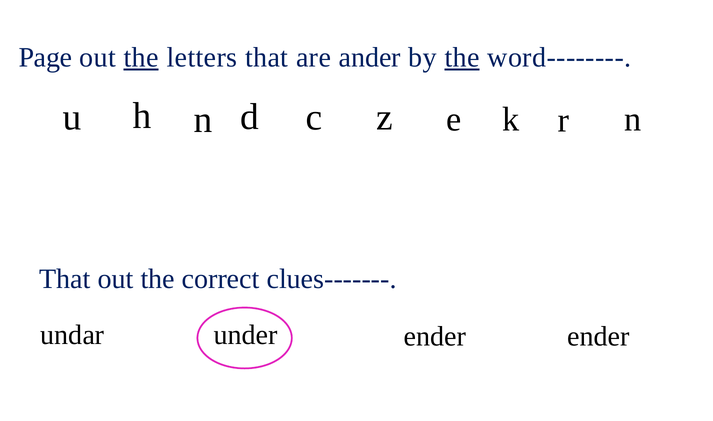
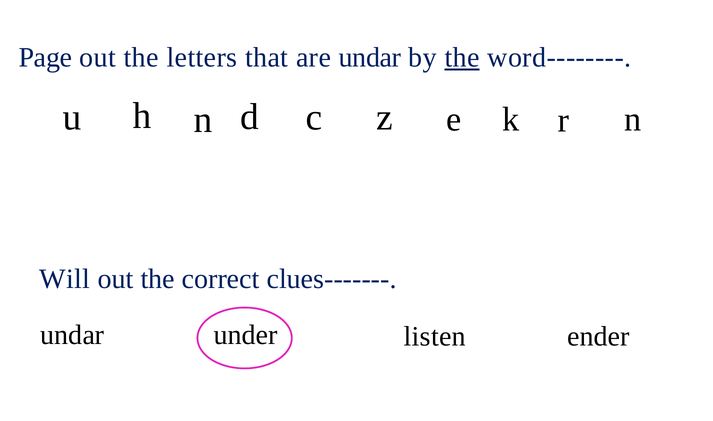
the underline: present -> none (141, 57)
are ander: ander -> undar (370, 57)
That: That -> Will (65, 279)
under ender: ender -> listen (435, 337)
